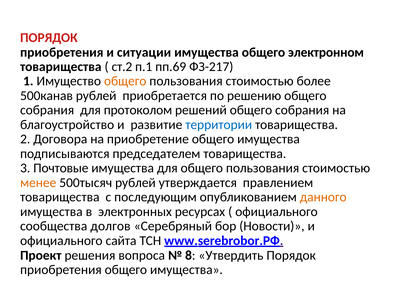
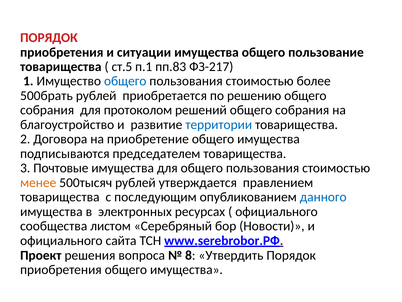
электронном: электронном -> пользование (326, 52)
ст.2: ст.2 -> ст.5 (122, 67)
пп.69: пп.69 -> пп.83 (171, 67)
общего colour: orange -> blue (125, 81)
500канав: 500канав -> 500брать (46, 96)
данного colour: orange -> blue (323, 197)
долгов: долгов -> листом (111, 226)
